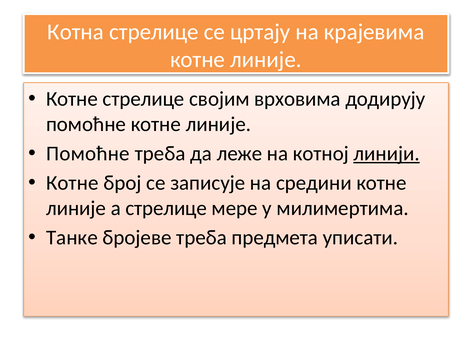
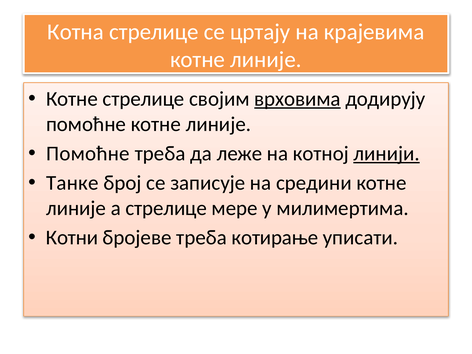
врховима underline: none -> present (298, 99)
Котне: Котне -> Танке (72, 183)
Танке: Танке -> Котни (72, 238)
предмета: предмета -> котирање (275, 238)
